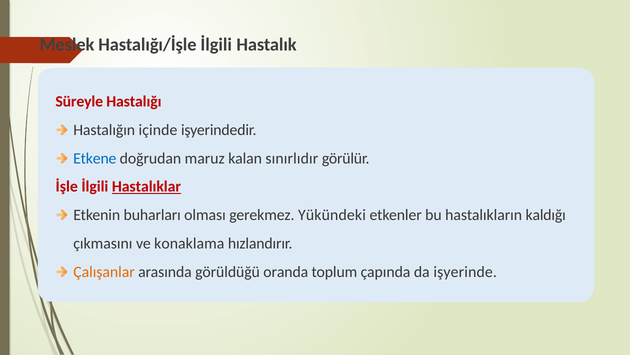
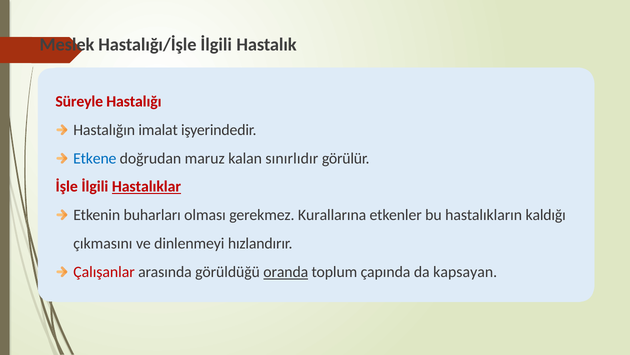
içinde: içinde -> imalat (158, 130)
Yükündeki: Yükündeki -> Kurallarına (332, 215)
konaklama: konaklama -> dinlenmeyi (189, 243)
Çalışanlar colour: orange -> red (104, 272)
oranda underline: none -> present (286, 272)
işyerinde: işyerinde -> kapsayan (465, 272)
